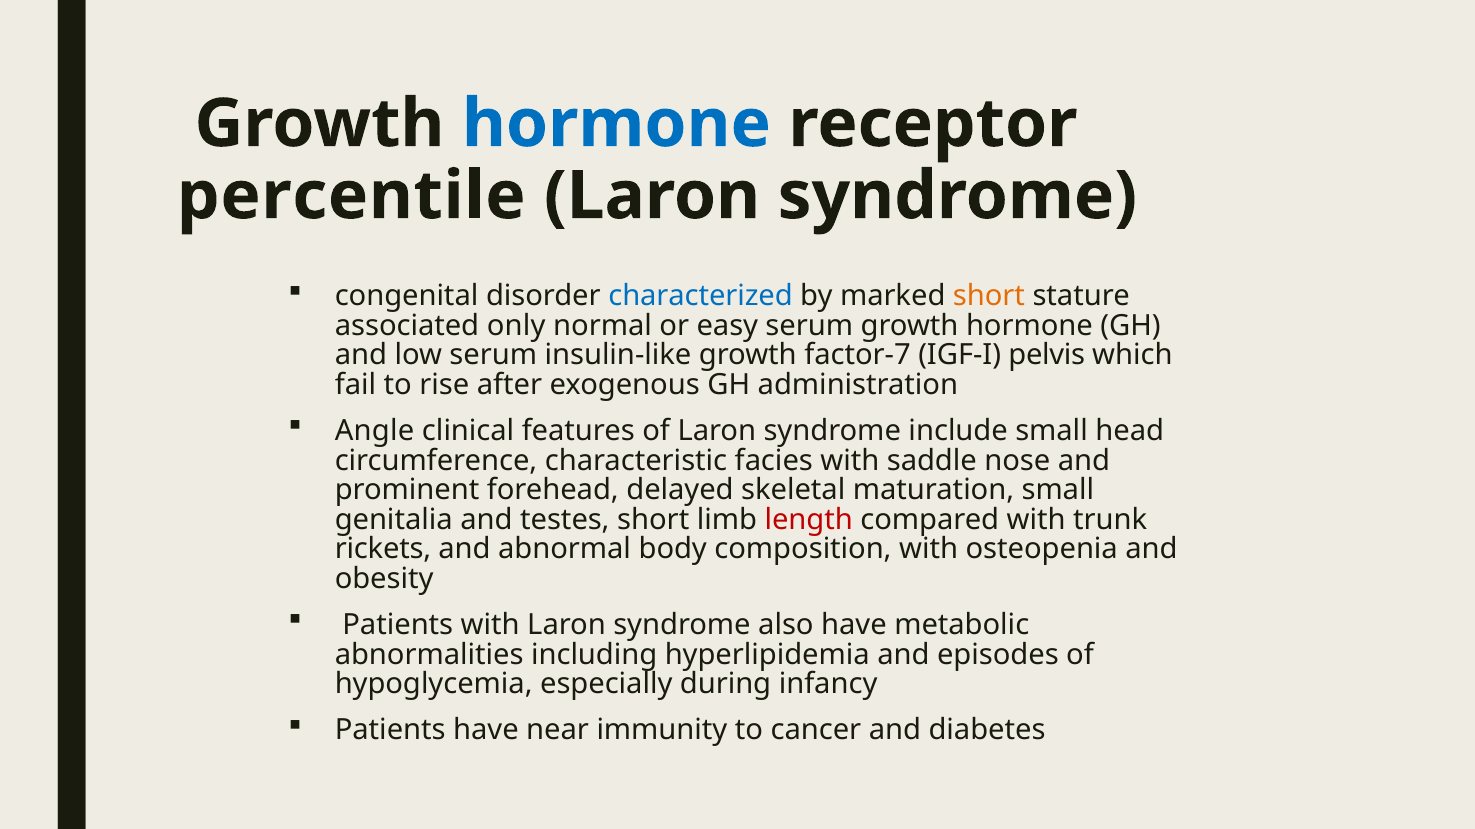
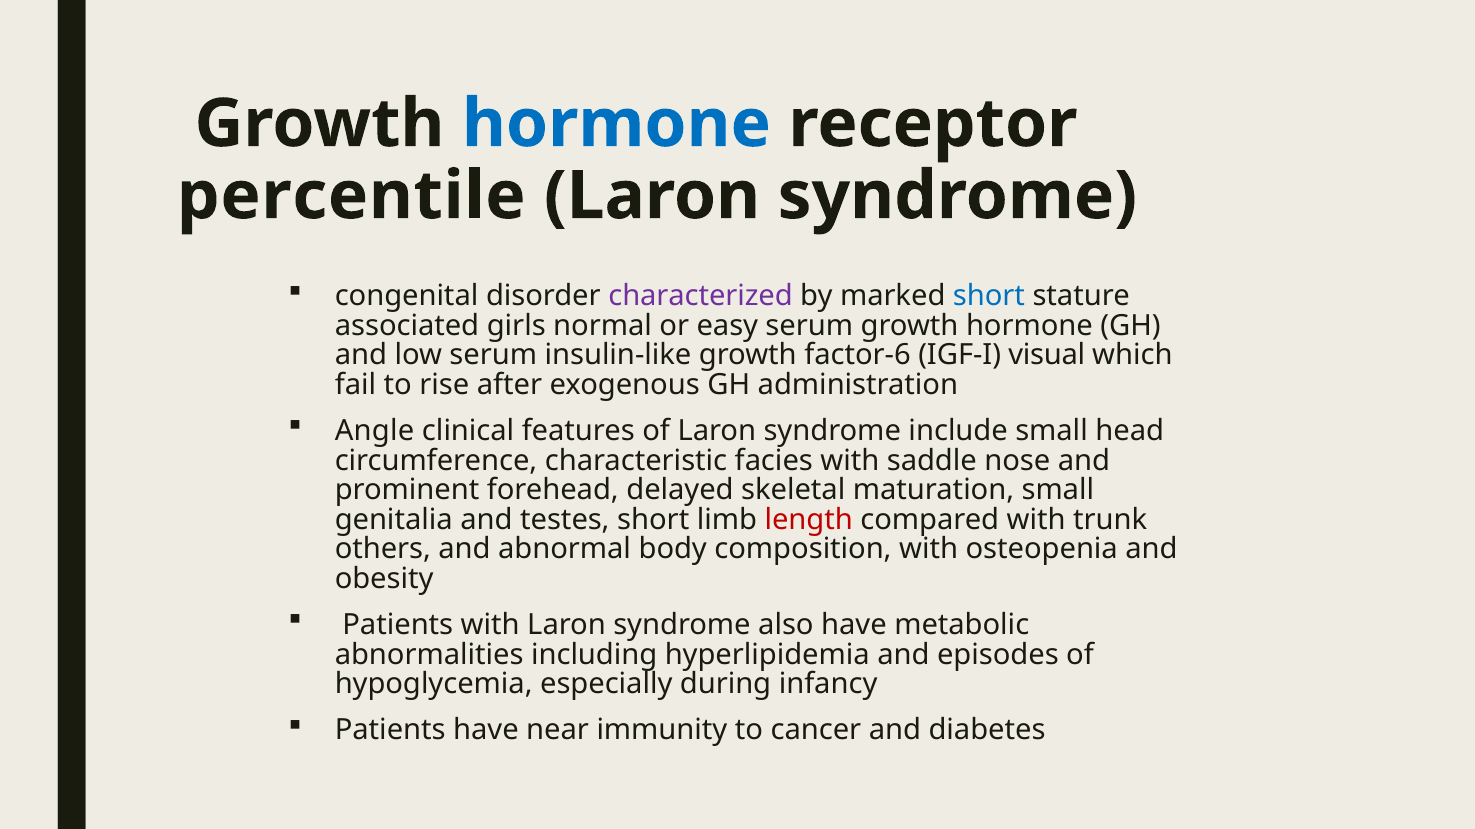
characterized colour: blue -> purple (701, 296)
short colour: orange -> blue (989, 296)
only: only -> girls (516, 326)
factor-7: factor-7 -> factor-6 (858, 355)
pelvis: pelvis -> visual (1047, 355)
rickets: rickets -> others (383, 550)
